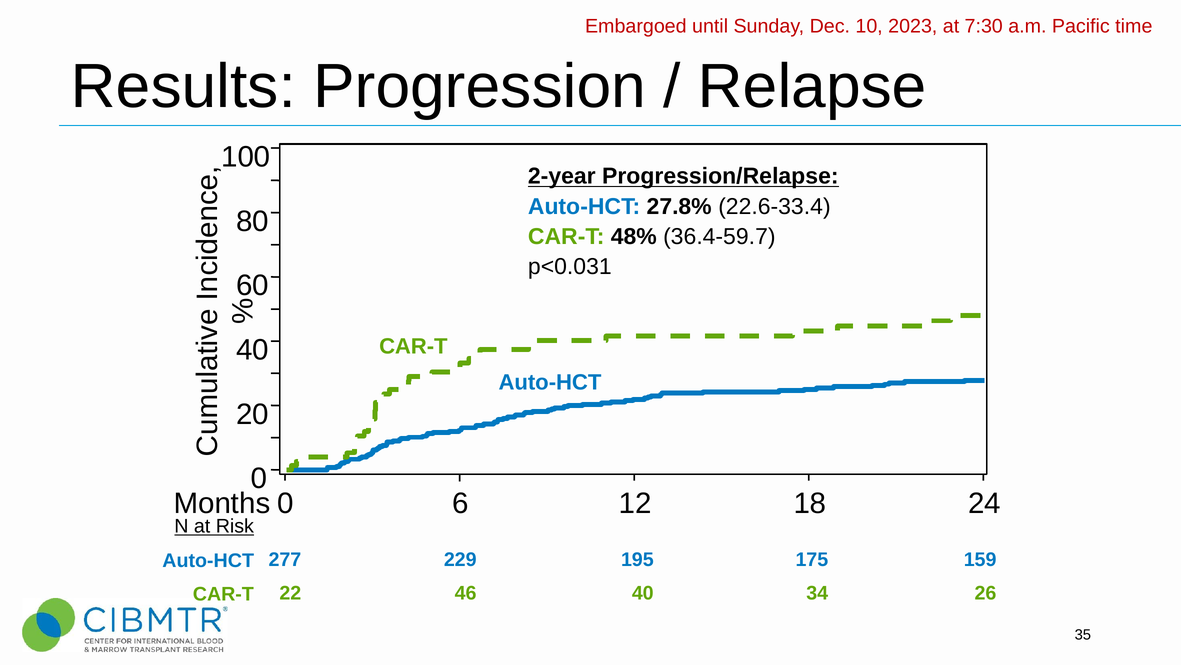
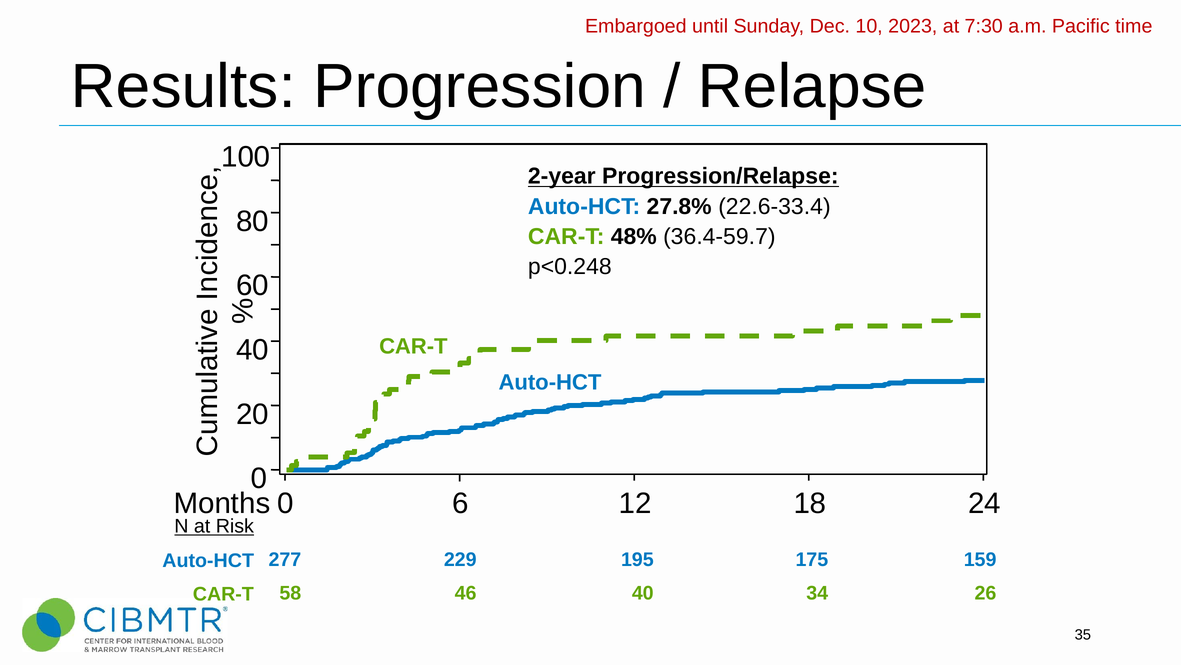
p<0.031: p<0.031 -> p<0.248 (570, 266)
22: 22 -> 58 (290, 592)
